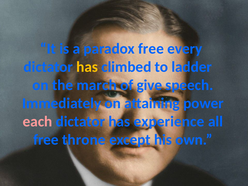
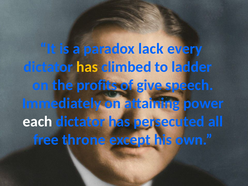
paradox free: free -> lack (151, 49)
march: march -> profits (97, 85)
each colour: pink -> white (38, 121)
experience: experience -> persecuted (169, 121)
